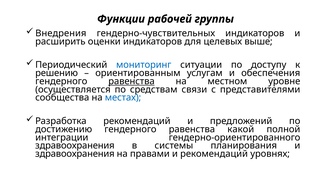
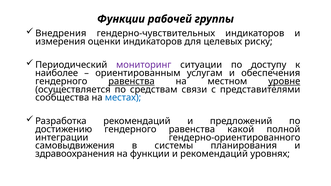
расширить: расширить -> измерения (60, 41)
выше: выше -> риску (258, 41)
мониторинг colour: blue -> purple (144, 65)
решению: решению -> наиболее (57, 73)
уровне underline: none -> present (284, 81)
здравоохранения: здравоохранения -> самовыдвижения (75, 146)
на правами: правами -> функции (150, 154)
